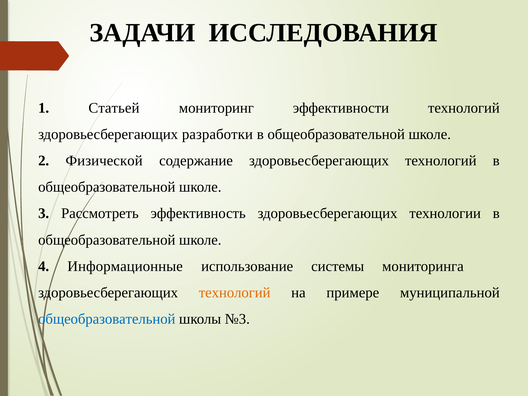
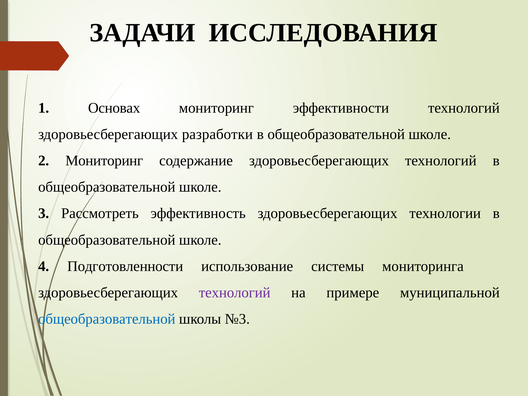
Статьей: Статьей -> Основах (114, 108)
2 Физической: Физической -> Мониторинг (104, 161)
Информационные: Информационные -> Подготовленности (125, 266)
технологий colour: orange -> purple (235, 293)
